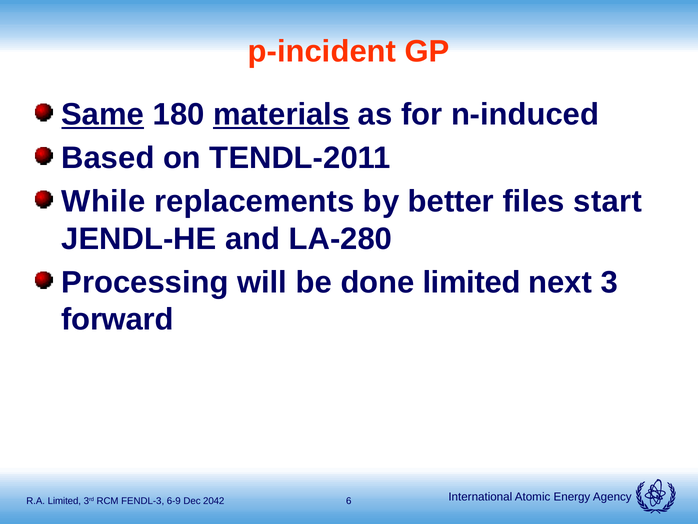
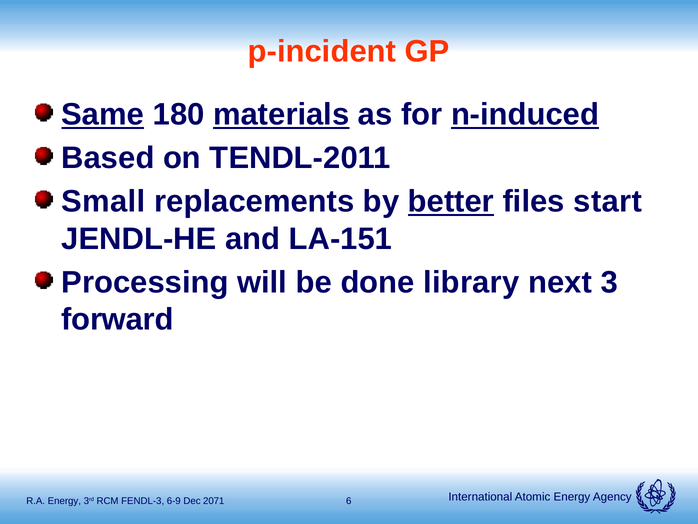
n-induced underline: none -> present (525, 115)
While: While -> Small (103, 201)
better underline: none -> present (451, 201)
LA-280: LA-280 -> LA-151 (341, 239)
done limited: limited -> library (471, 282)
R.A Limited: Limited -> Energy (64, 500)
2042: 2042 -> 2071 (214, 500)
